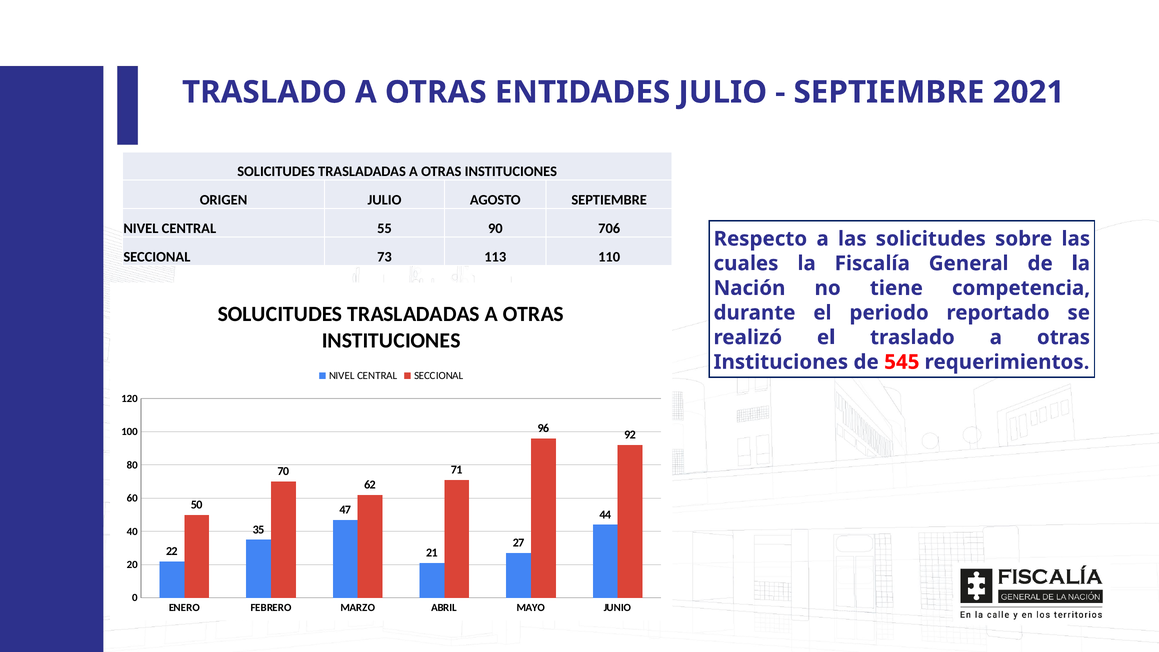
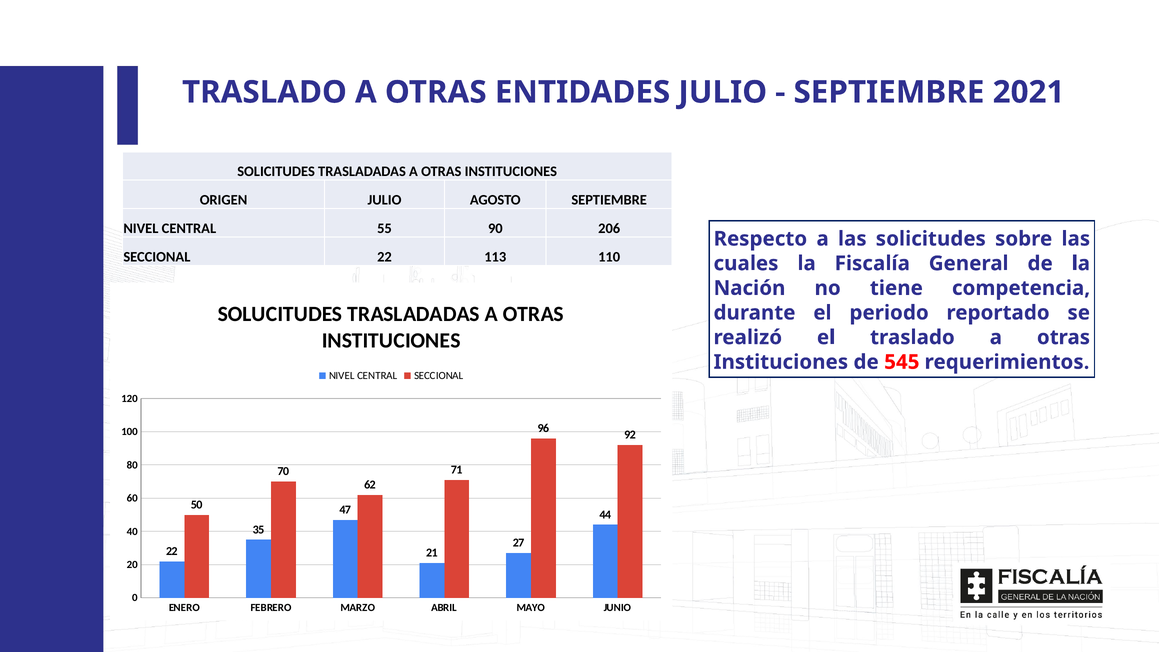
706: 706 -> 206 (609, 228)
SECCIONAL 73: 73 -> 22 (384, 257)
